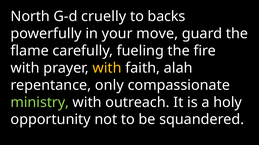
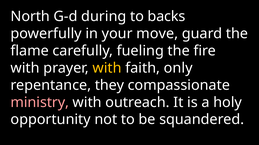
cruelly: cruelly -> during (104, 17)
alah: alah -> only (178, 68)
only: only -> they (109, 86)
ministry colour: light green -> pink (40, 103)
